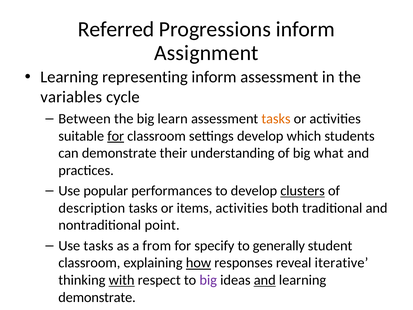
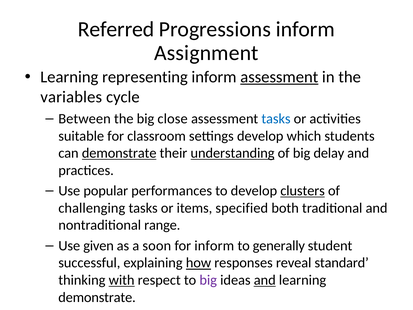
assessment underline: none -> present (279, 77)
learn: learn -> close (173, 119)
tasks colour: orange -> blue (276, 119)
for underline: present -> none (116, 136)
demonstrate underline: none -> present (119, 153)
understanding underline: none -> present (233, 153)
what: what -> delay (329, 153)
description: description -> challenging (92, 208)
items activities: activities -> specified (242, 208)
point: point -> range (162, 225)
Use tasks: tasks -> given (99, 245)
from: from -> soon (157, 245)
for specify: specify -> inform (214, 245)
classroom: classroom -> successful (89, 263)
iterative: iterative -> standard (342, 263)
